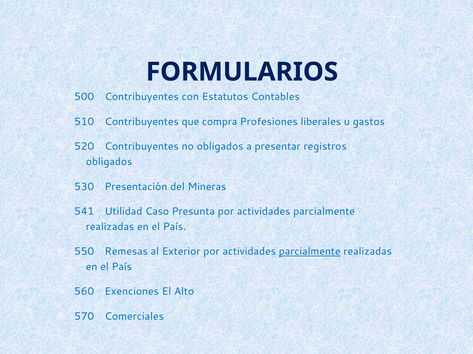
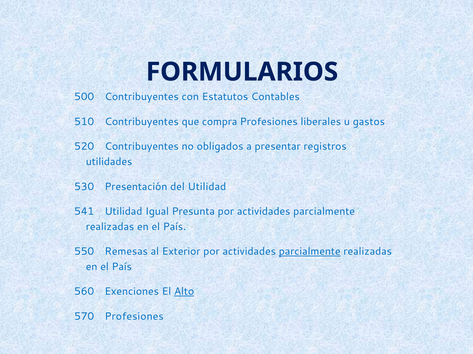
obligados: obligados -> utilidades (109, 162)
del Mineras: Mineras -> Utilidad (207, 187)
Caso: Caso -> Igual (157, 212)
Alto underline: none -> present (184, 292)
570 Comerciales: Comerciales -> Profesiones (134, 317)
